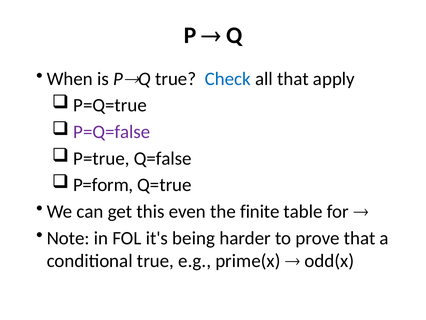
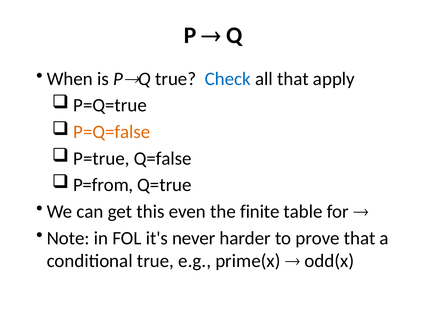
P=Q=false colour: purple -> orange (112, 132)
P=form: P=form -> P=from (103, 185)
being: being -> never (194, 238)
